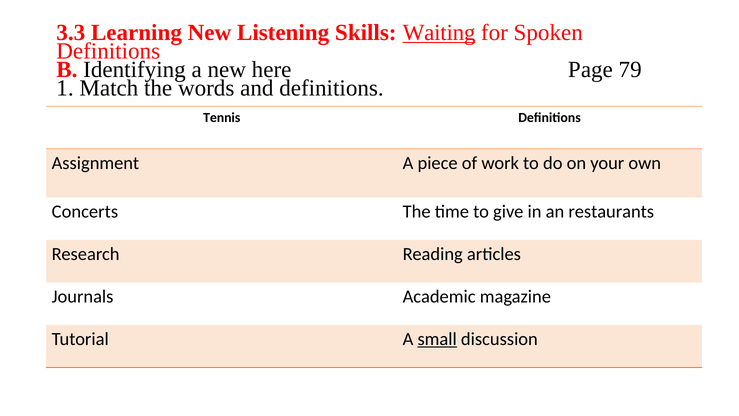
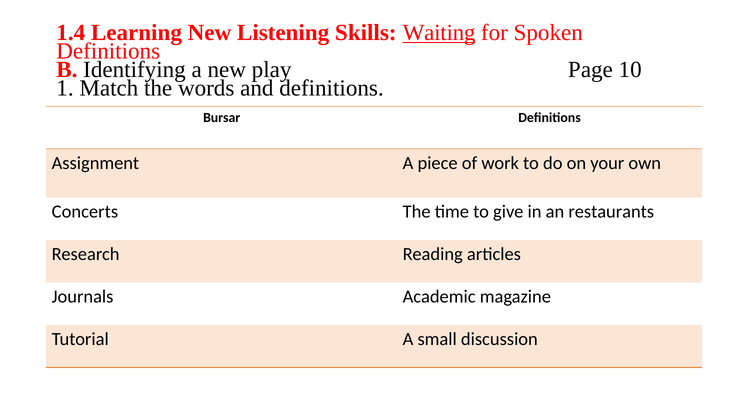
3.3: 3.3 -> 1.4 (71, 33)
here: here -> play (272, 69)
79: 79 -> 10 (630, 69)
Tennis: Tennis -> Bursar (222, 118)
small underline: present -> none (437, 339)
